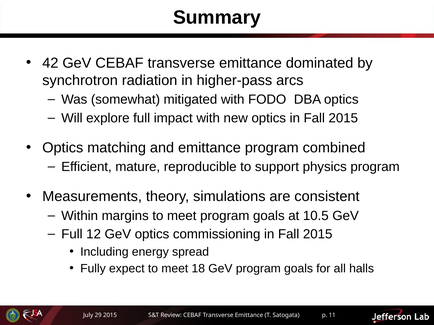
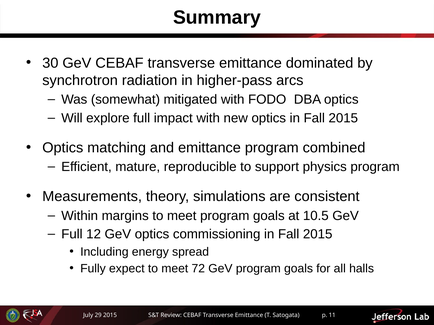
42: 42 -> 30 (50, 63)
18: 18 -> 72 (198, 269)
